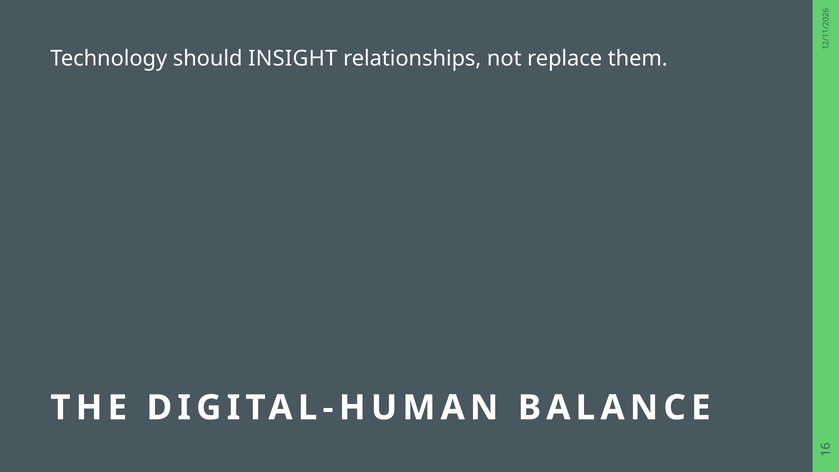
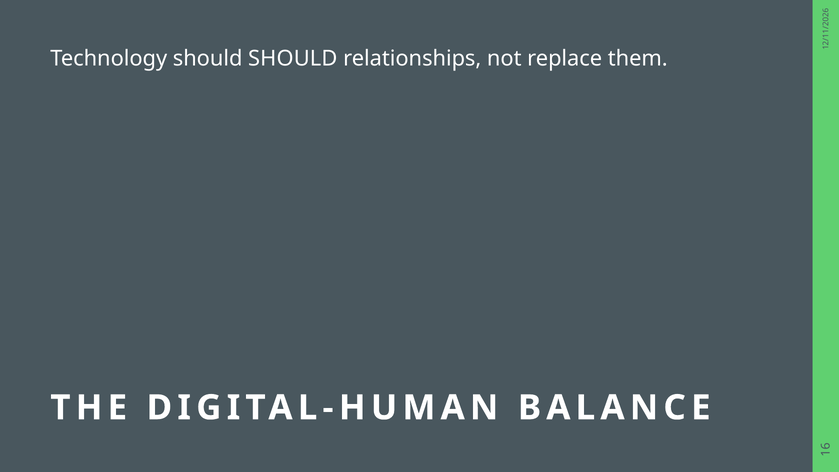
should INSIGHT: INSIGHT -> SHOULD (293, 59)
